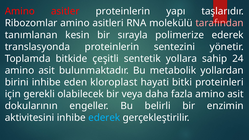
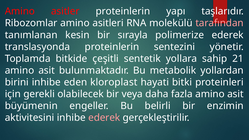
24: 24 -> 21 (238, 59)
dokularının: dokularının -> büyümenin (31, 106)
ederek colour: light blue -> pink (104, 118)
